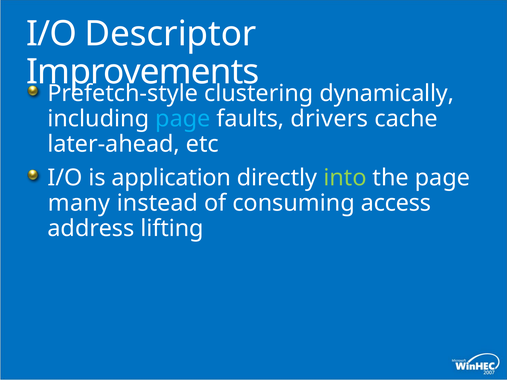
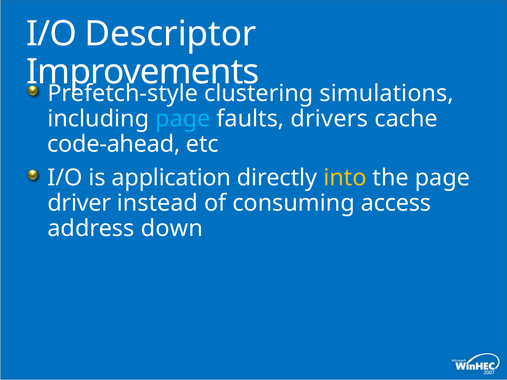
dynamically: dynamically -> simulations (387, 93)
later-ahead: later-ahead -> code-ahead (114, 144)
into colour: light green -> yellow (345, 178)
many: many -> driver (79, 203)
lifting: lifting -> down (172, 228)
